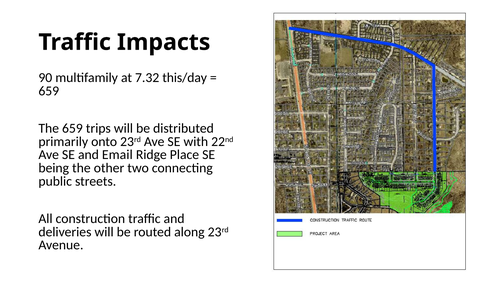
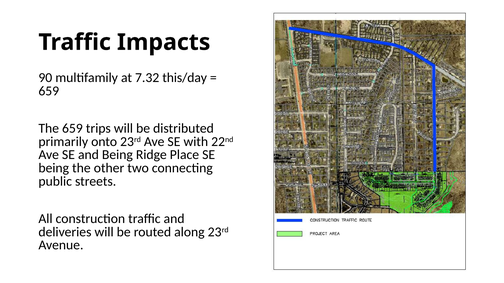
and Email: Email -> Being (117, 155)
